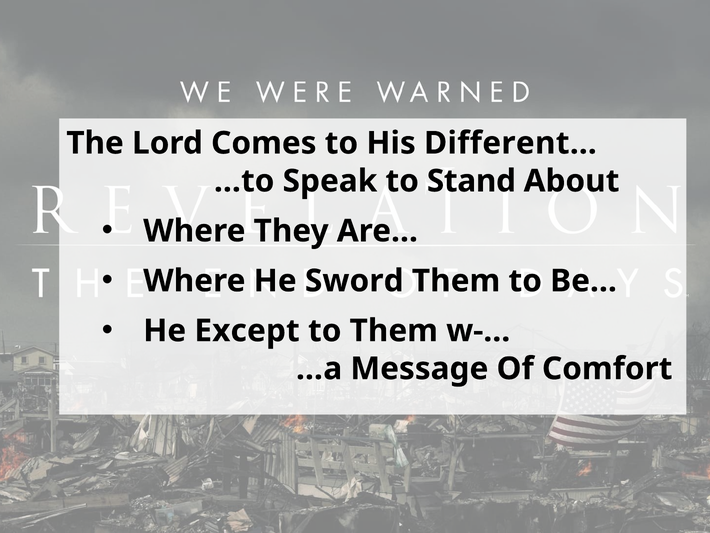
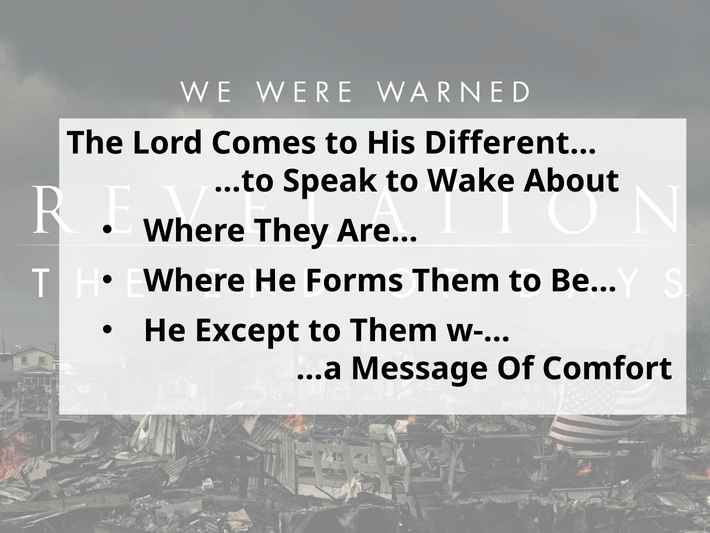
Stand: Stand -> Wake (471, 181)
Sword: Sword -> Forms (354, 281)
